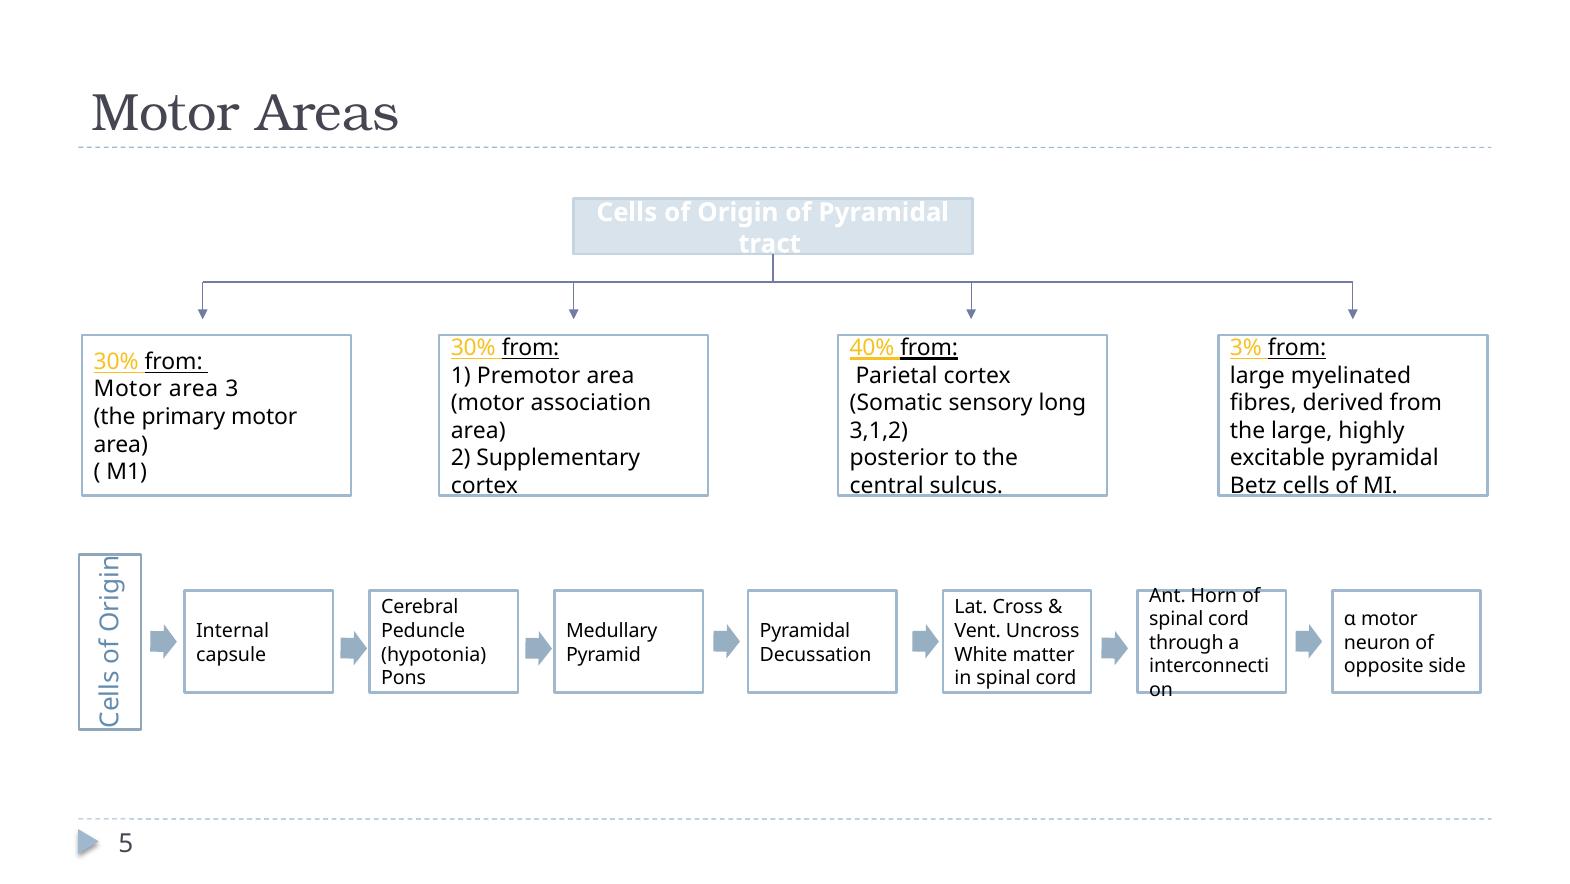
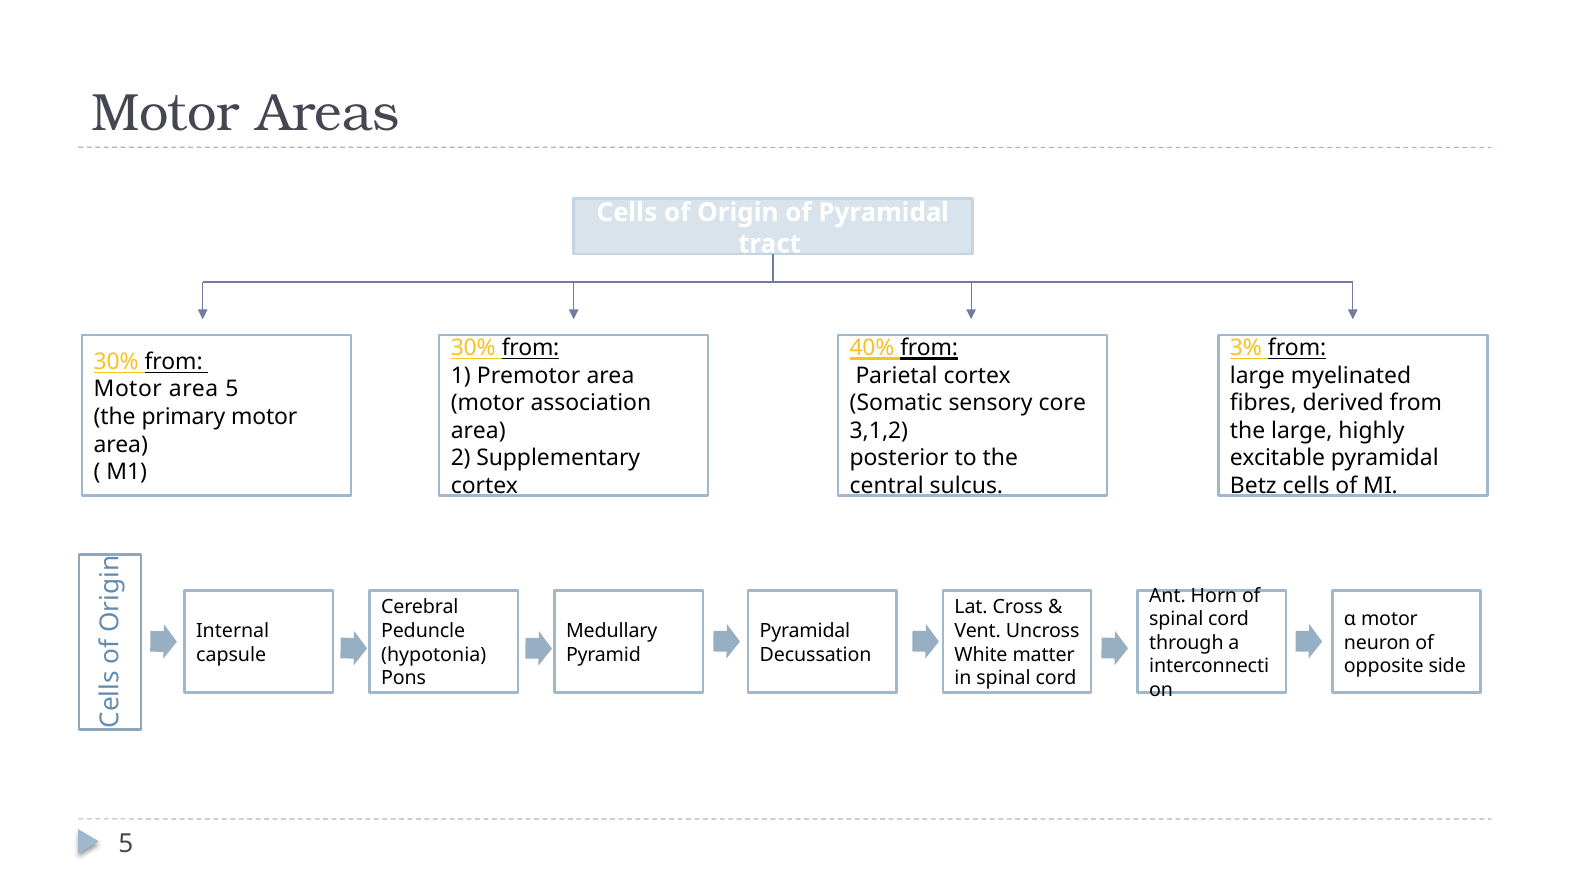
area 3: 3 -> 5 (232, 389)
long: long -> core (1062, 403)
